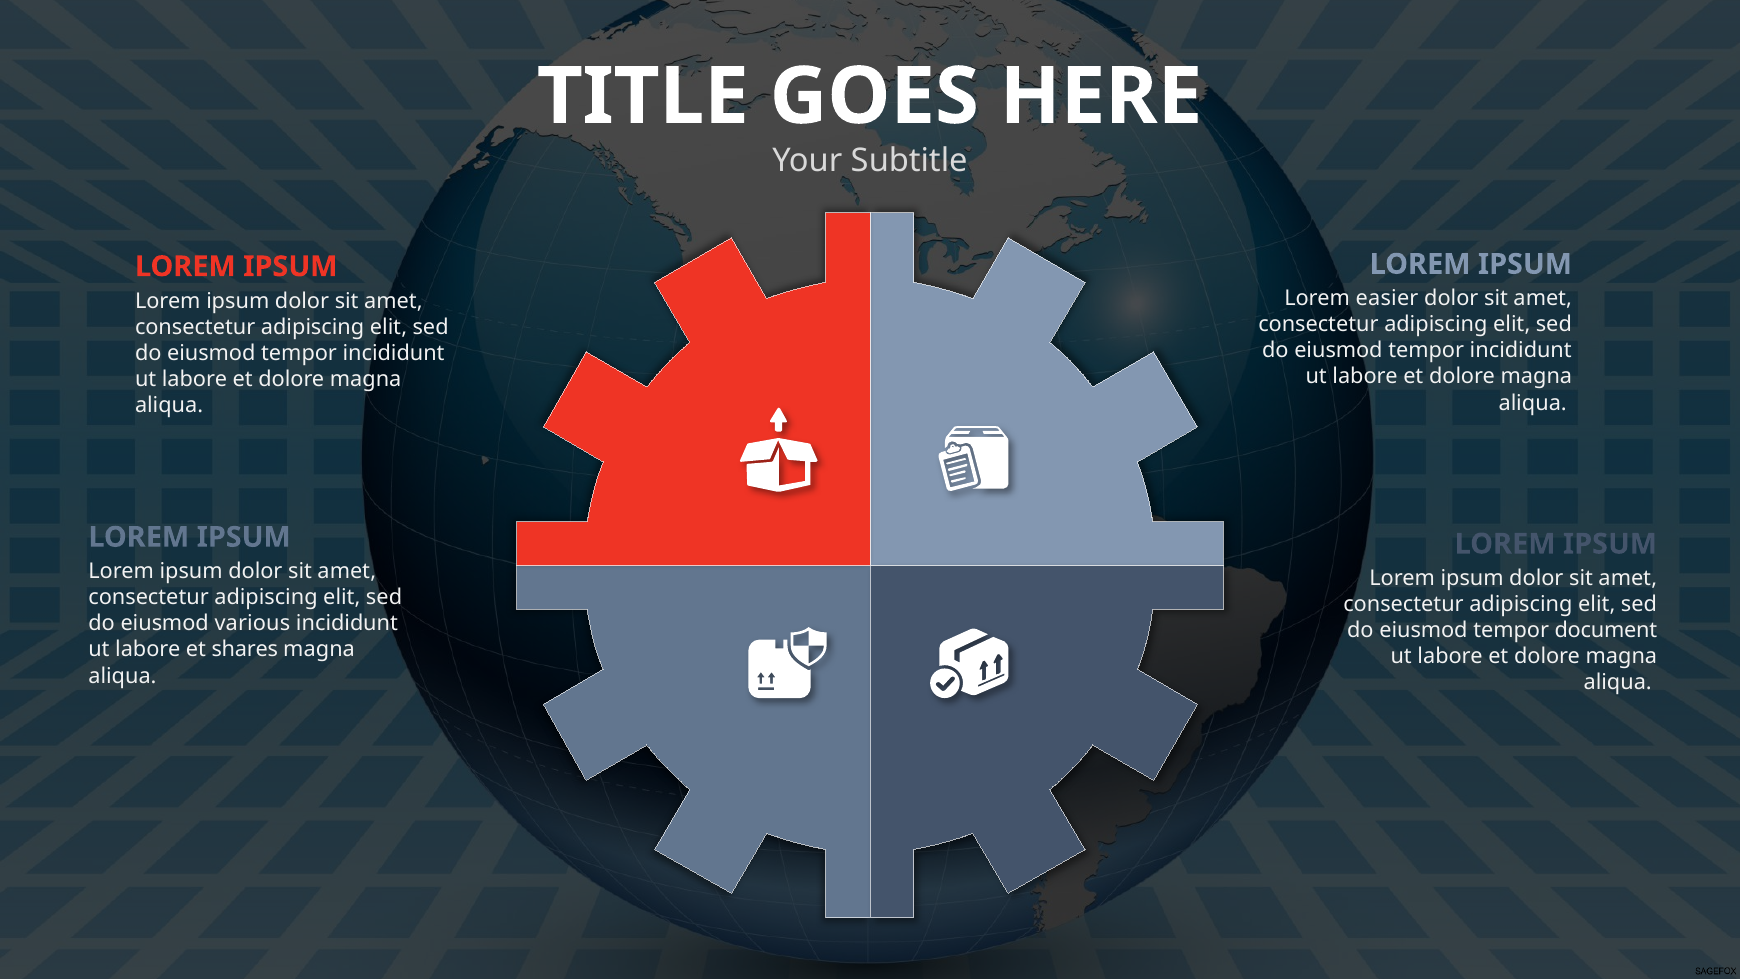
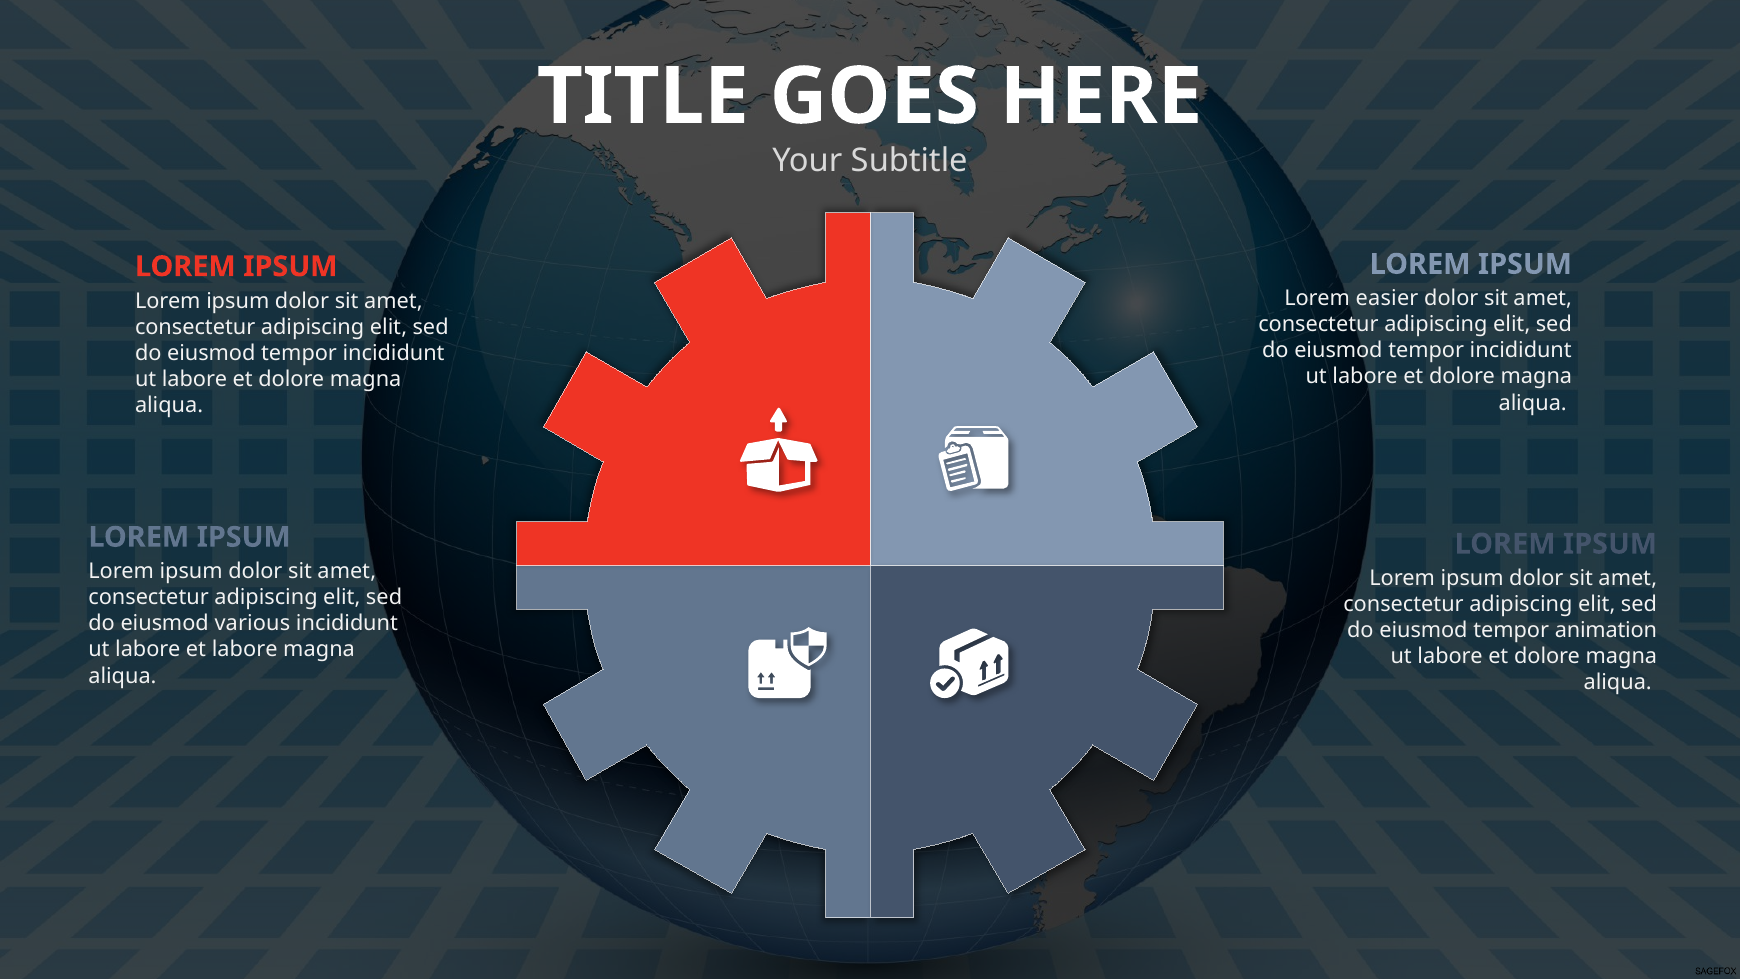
document: document -> animation (1606, 630)
et shares: shares -> labore (245, 650)
